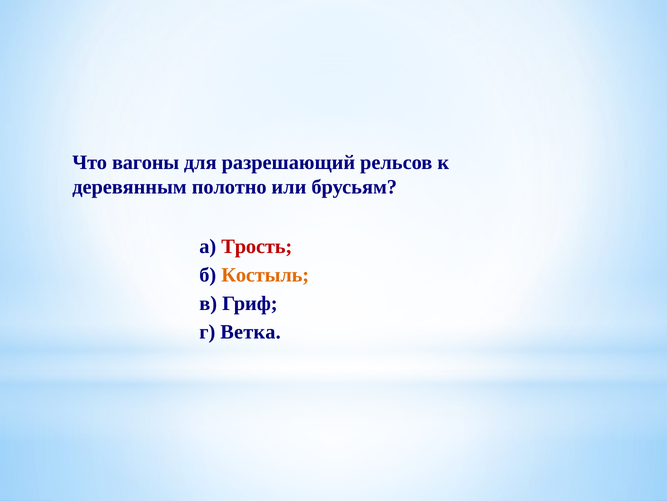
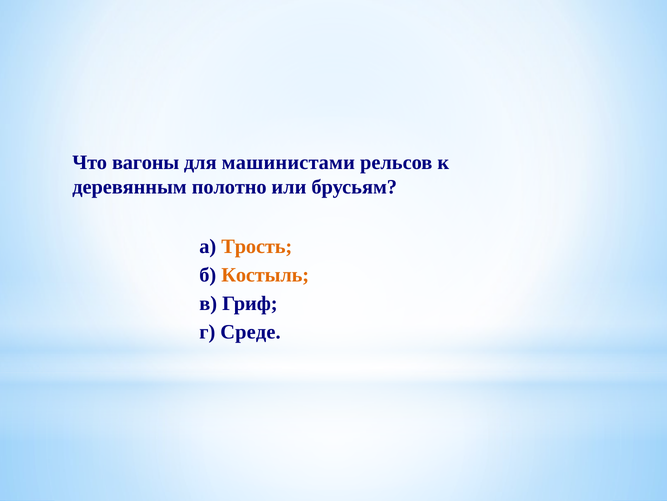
разрешающий: разрешающий -> машинистами (288, 162)
Трость colour: red -> orange (257, 246)
Ветка: Ветка -> Среде (251, 332)
